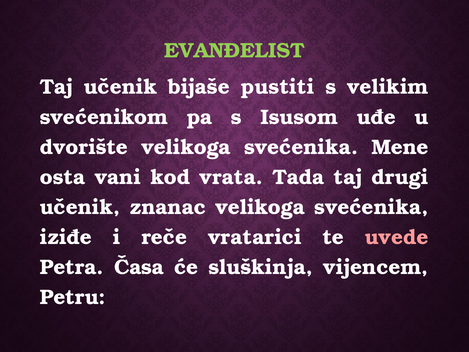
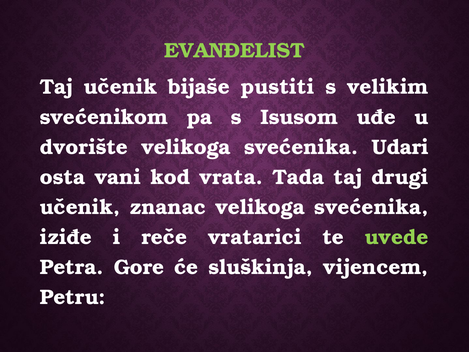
Mene: Mene -> Udari (400, 147)
uvede colour: pink -> light green (397, 237)
Časa: Časa -> Gore (139, 267)
